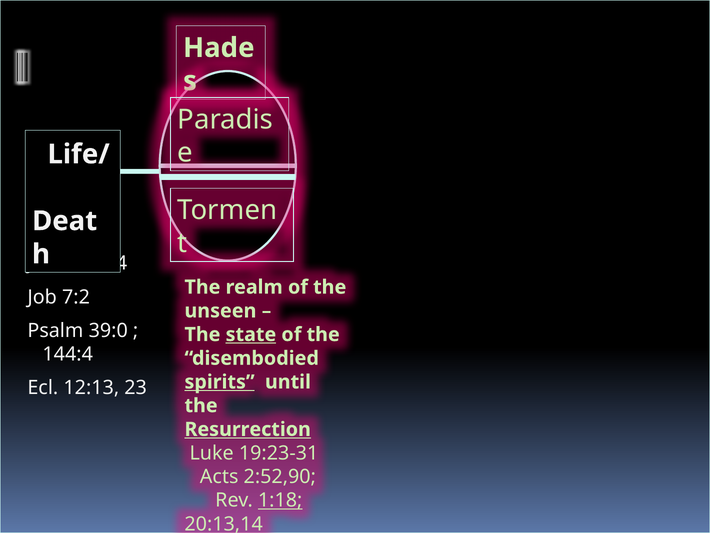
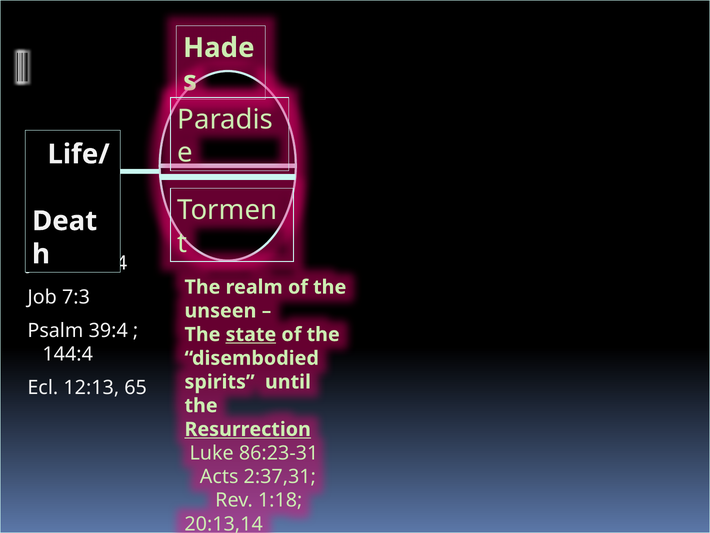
7:2: 7:2 -> 7:3 (76, 297)
39:0: 39:0 -> 39:4 (108, 330)
spirits underline: present -> none (220, 382)
23: 23 -> 65 (136, 388)
19:23-31: 19:23-31 -> 86:23-31 (279, 453)
2:52,90: 2:52,90 -> 2:37,31 (280, 476)
1:18 underline: present -> none (280, 500)
